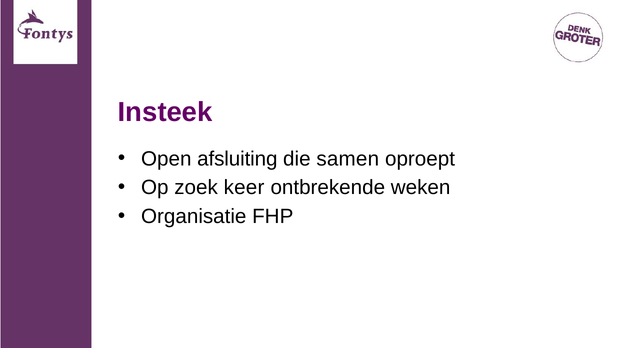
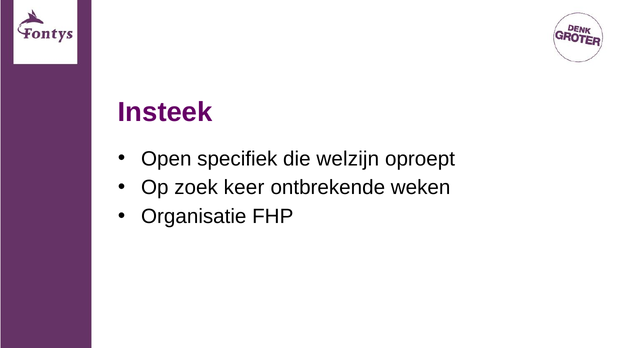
afsluiting: afsluiting -> specifiek (237, 159)
samen: samen -> welzijn (348, 159)
